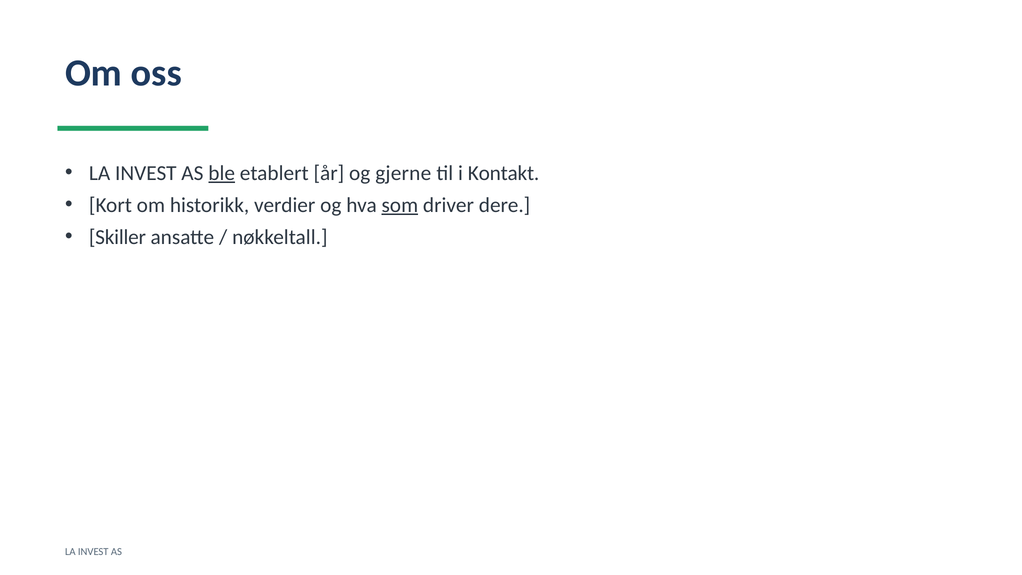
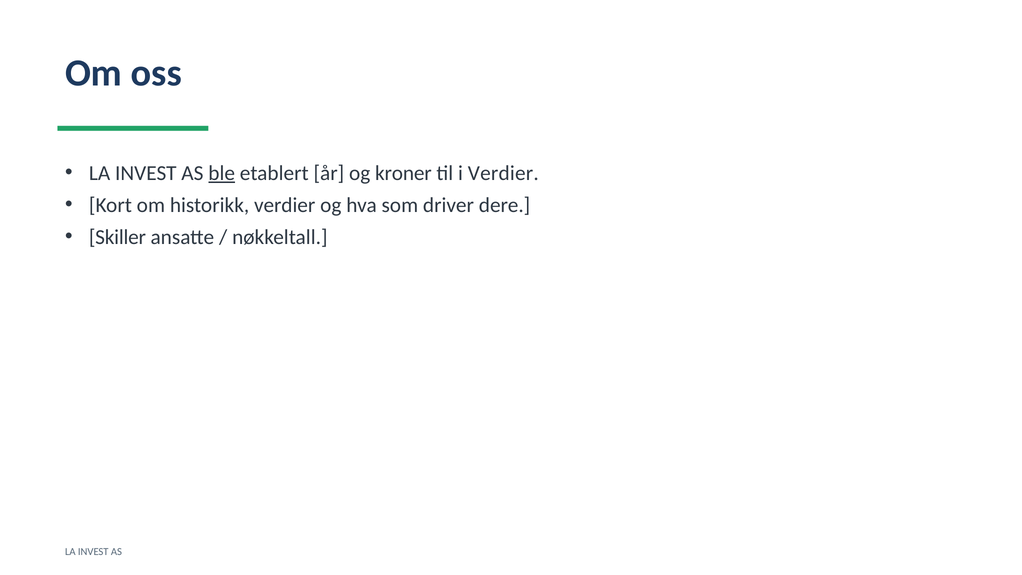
gjerne: gjerne -> kroner (403, 173)
i Kontakt: Kontakt -> Verdier (503, 173)
som underline: present -> none (400, 205)
